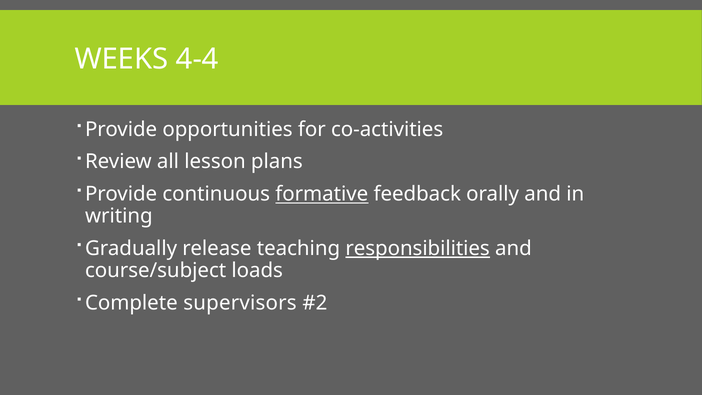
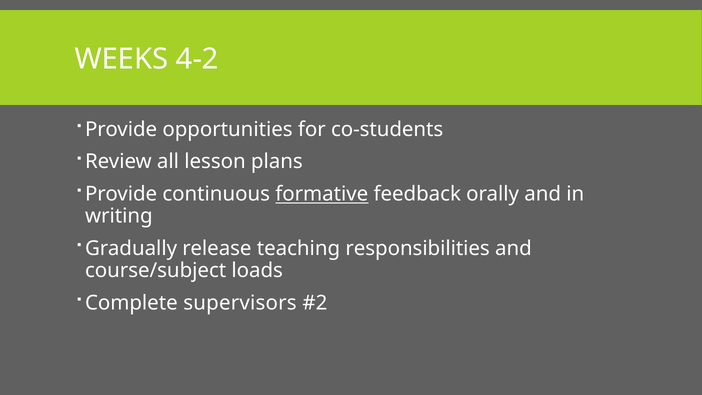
4-4: 4-4 -> 4-2 (197, 59)
co-activities: co-activities -> co-students (387, 129)
responsibilities underline: present -> none (418, 248)
